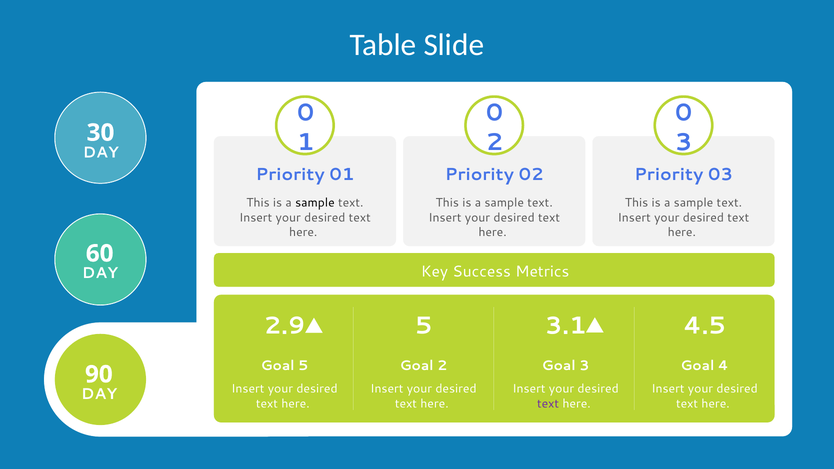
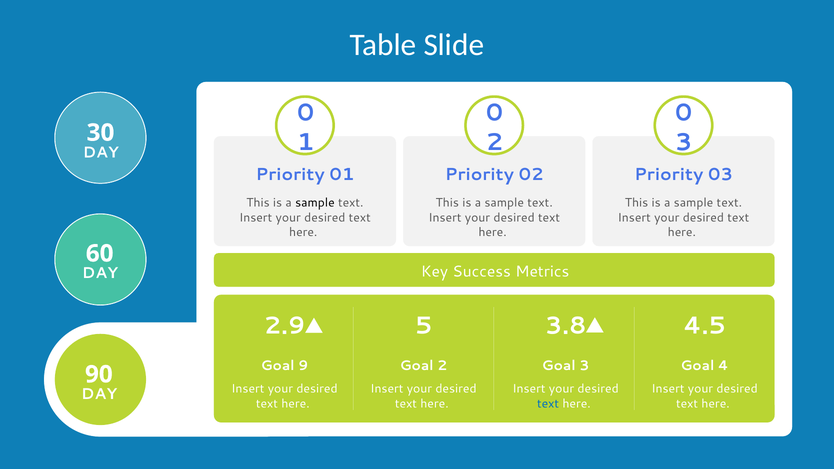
3.1: 3.1 -> 3.8 (566, 326)
Goal 5: 5 -> 9 (303, 366)
text colour: purple -> blue (548, 404)
